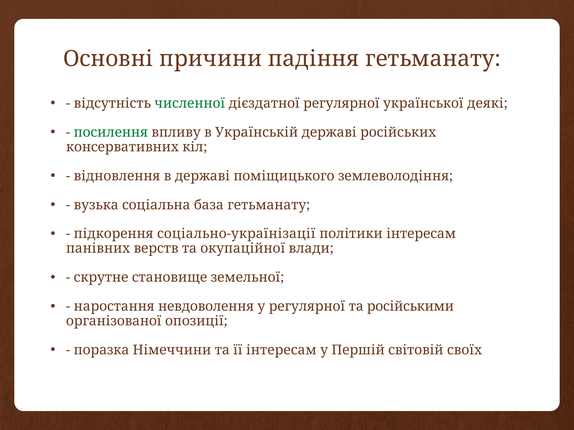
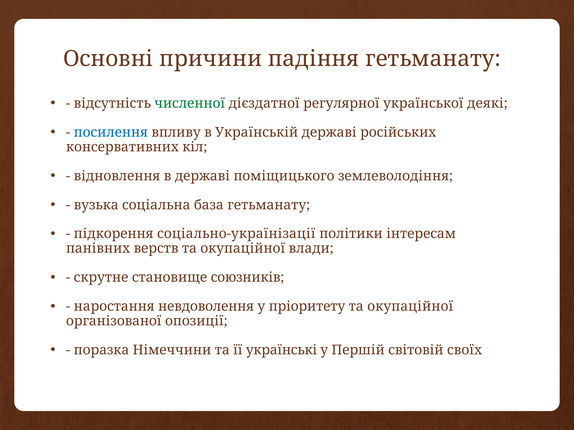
посилення colour: green -> blue (111, 132)
земельної: земельної -> союзників (248, 278)
у регулярної: регулярної -> пріоритету (307, 307)
російськими: російськими -> окупаційної (410, 307)
її інтересам: інтересам -> українські (282, 350)
